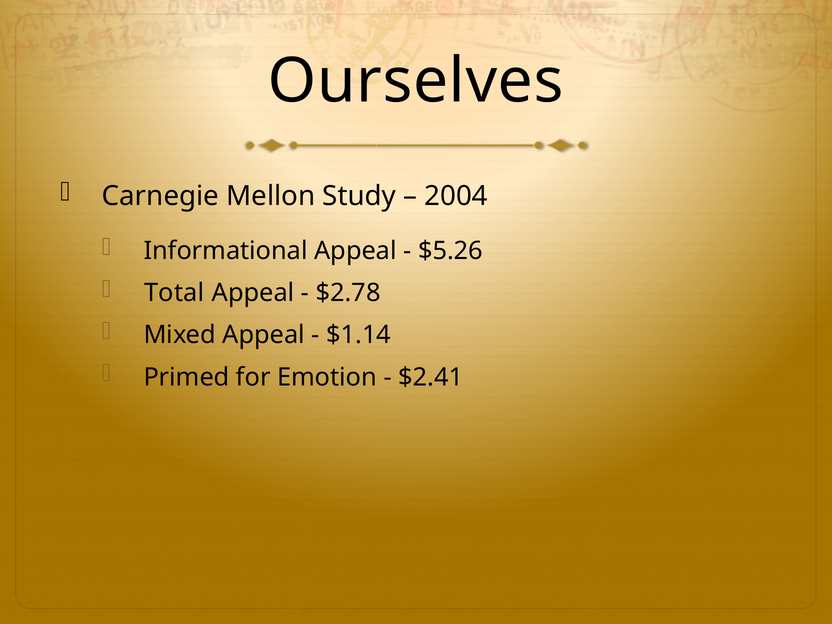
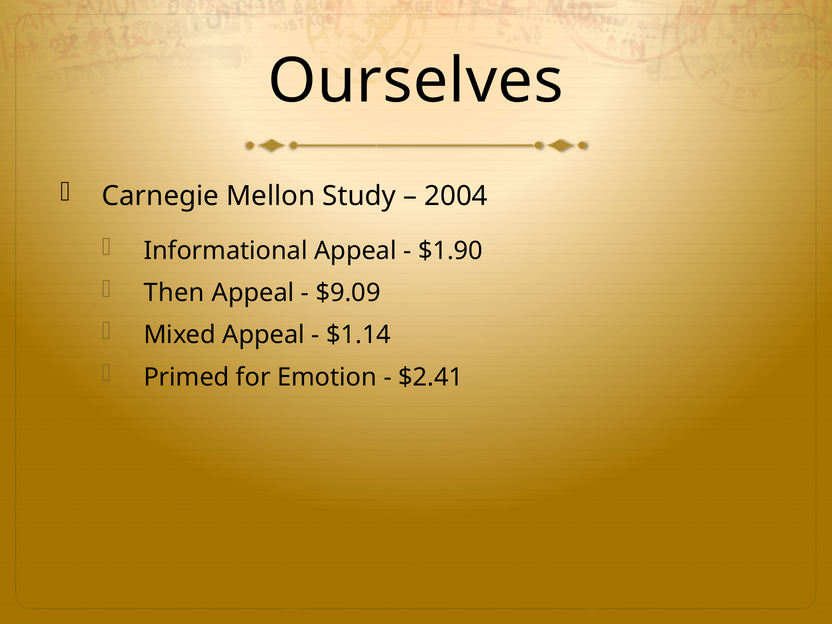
$5.26: $5.26 -> $1.90 (450, 251)
Total: Total -> Then (174, 293)
$2.78: $2.78 -> $9.09 (348, 293)
